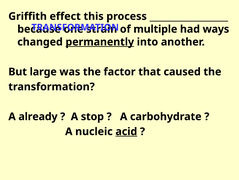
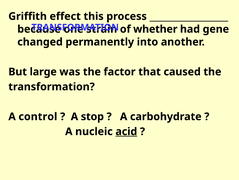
multiple: multiple -> whether (155, 29)
ways: ways -> gene (216, 29)
permanently underline: present -> none (100, 42)
already: already -> control (38, 116)
